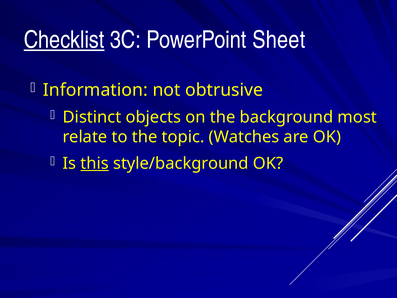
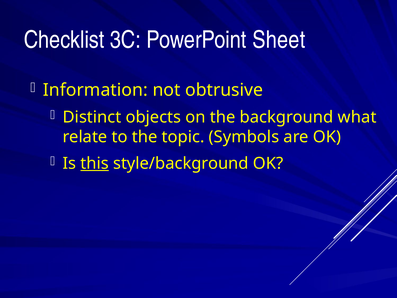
Checklist underline: present -> none (64, 40)
most: most -> what (357, 117)
Watches: Watches -> Symbols (244, 137)
